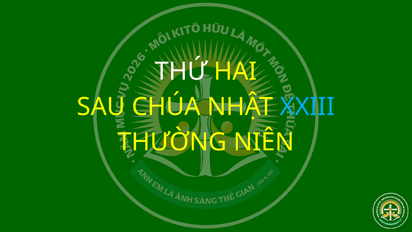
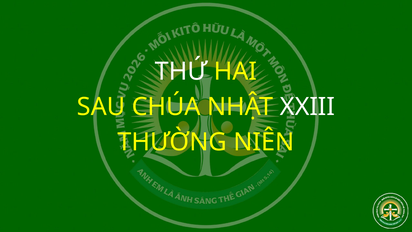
XXIII colour: light blue -> white (307, 107)
